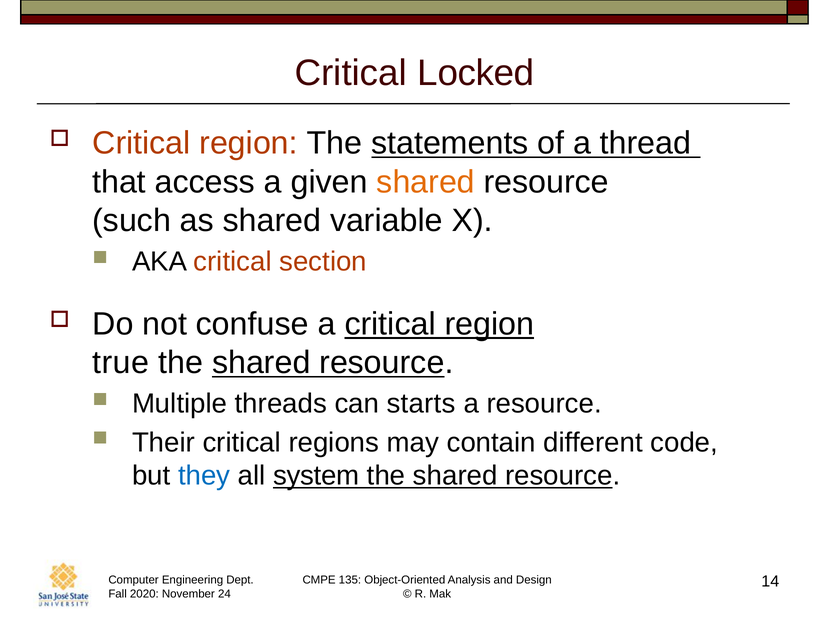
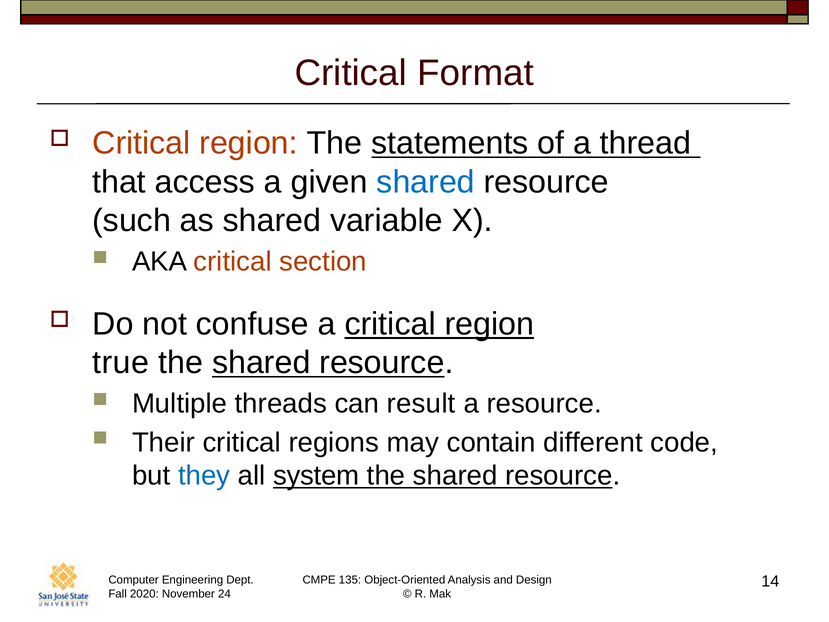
Locked: Locked -> Format (476, 73)
shared colour: orange -> blue (426, 182)
starts: starts -> result (421, 404)
